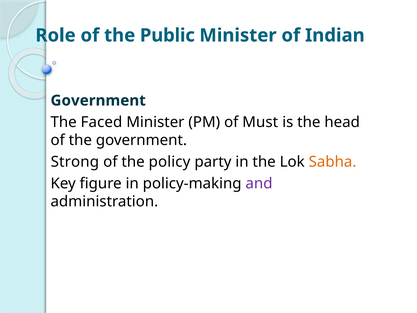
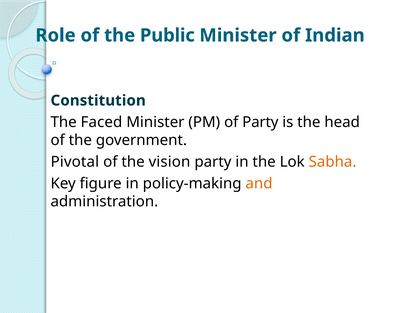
Government: Government -> Constitution (98, 100)
of Must: Must -> Party (260, 122)
Strong: Strong -> Pivotal (75, 162)
policy: policy -> vision (169, 162)
and colour: purple -> orange (259, 183)
